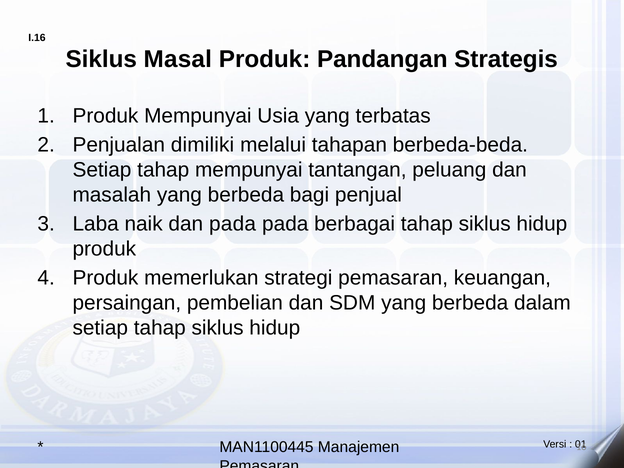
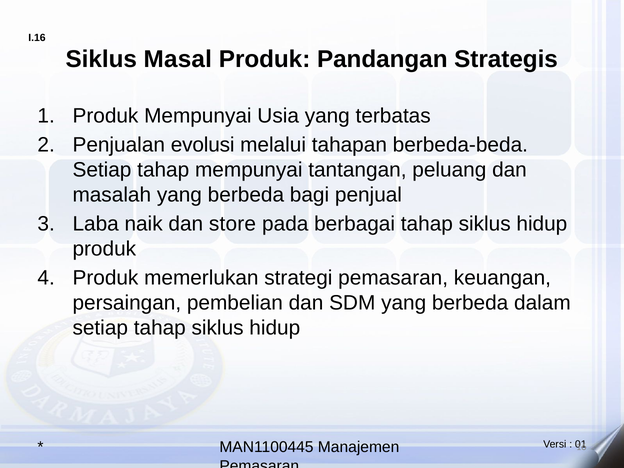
dimiliki: dimiliki -> evolusi (203, 145)
dan pada: pada -> store (233, 224)
